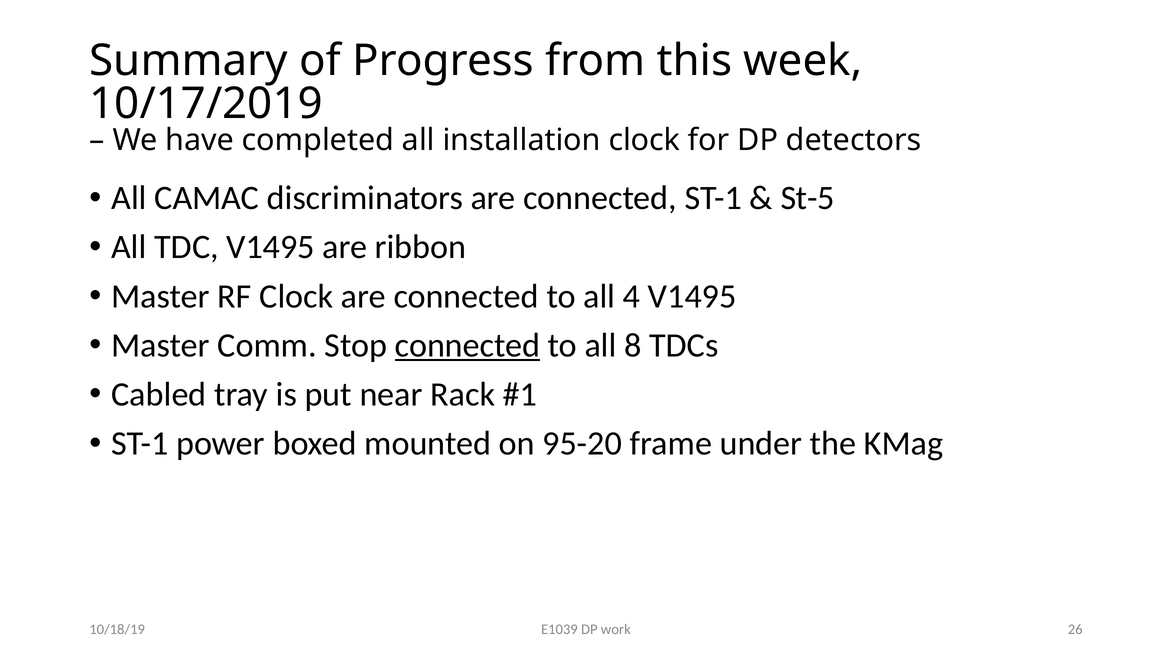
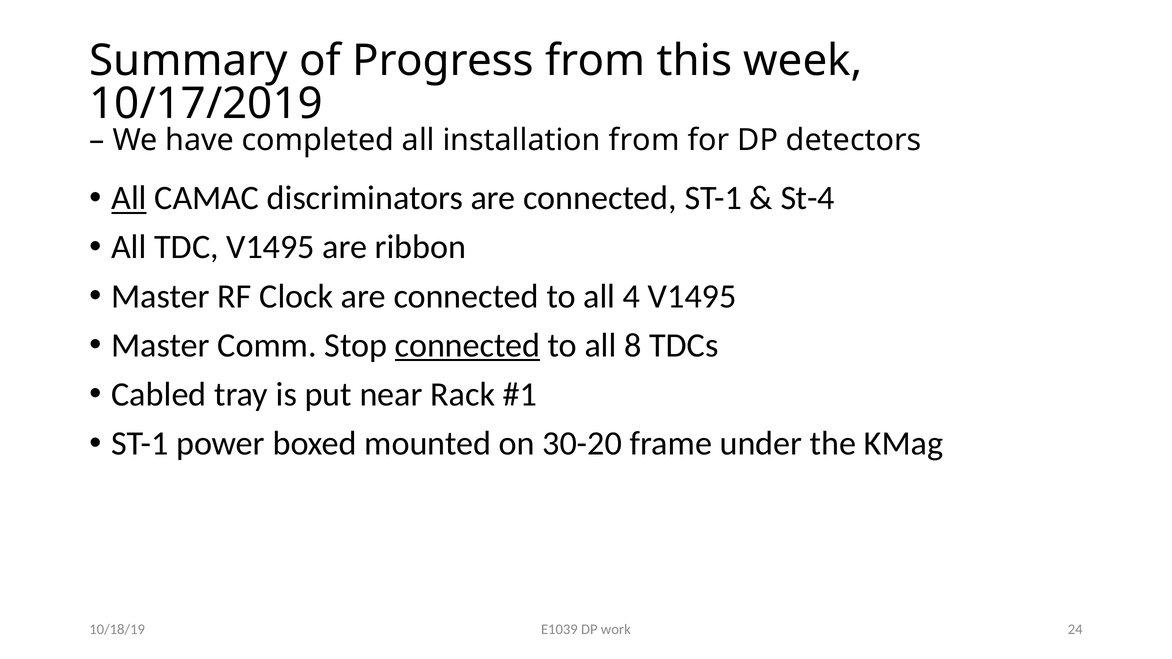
installation clock: clock -> from (644, 140)
All underline: none -> present (129, 198)
St-5: St-5 -> St-4 (808, 198)
95-20: 95-20 -> 30-20 (582, 444)
26: 26 -> 24 (1075, 629)
